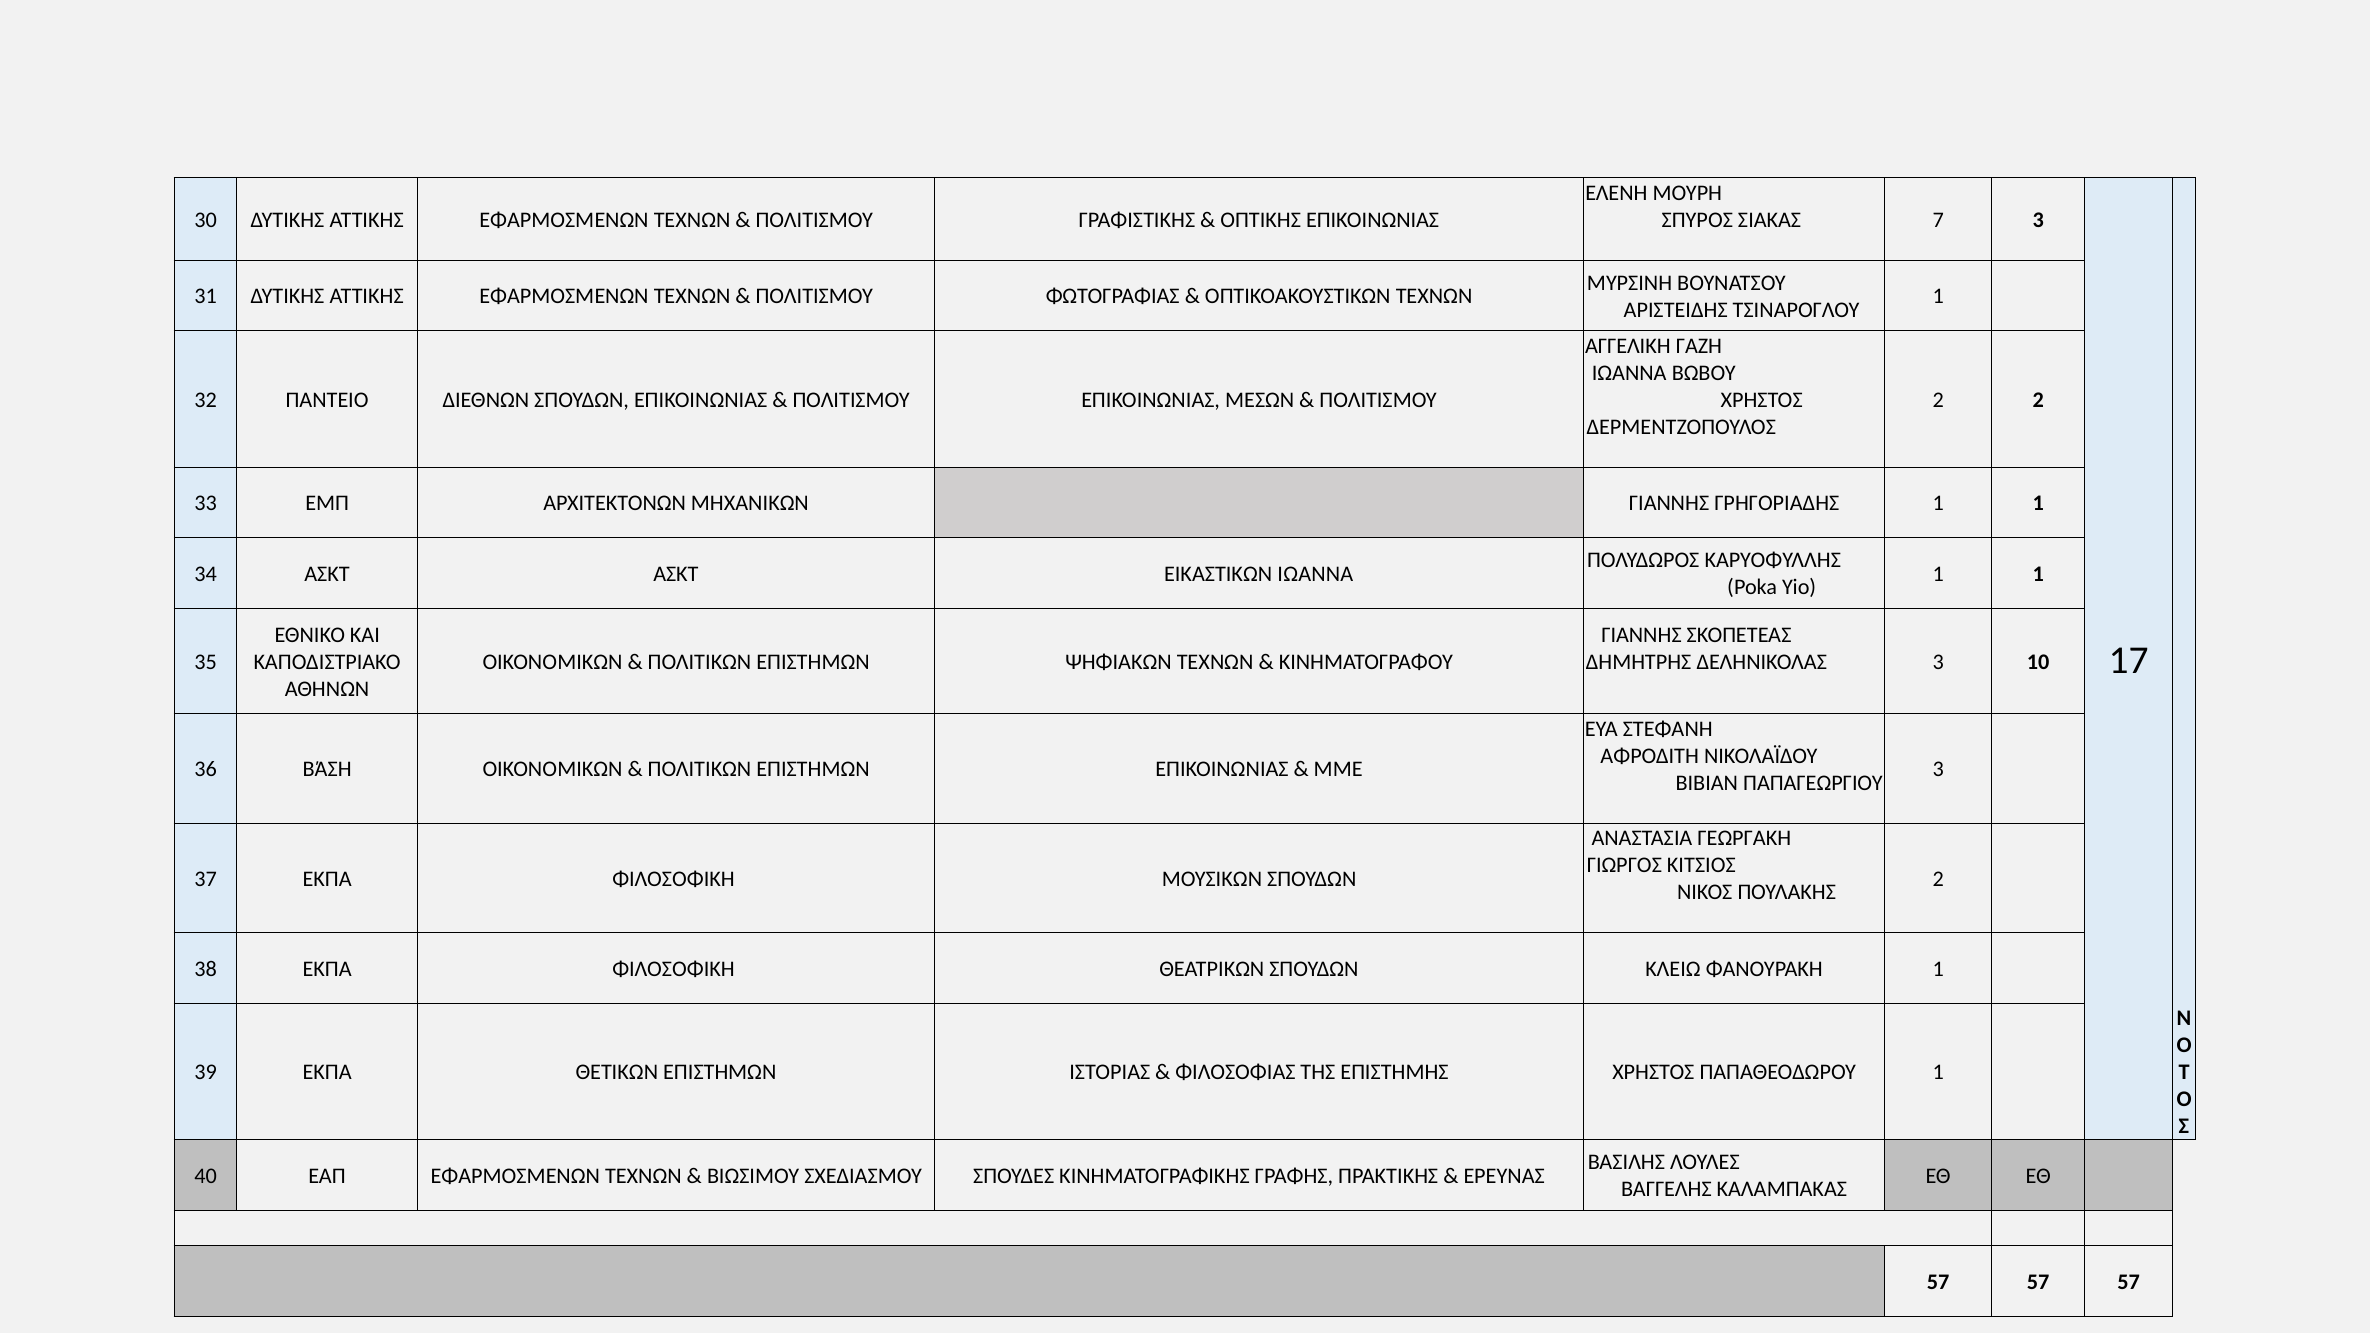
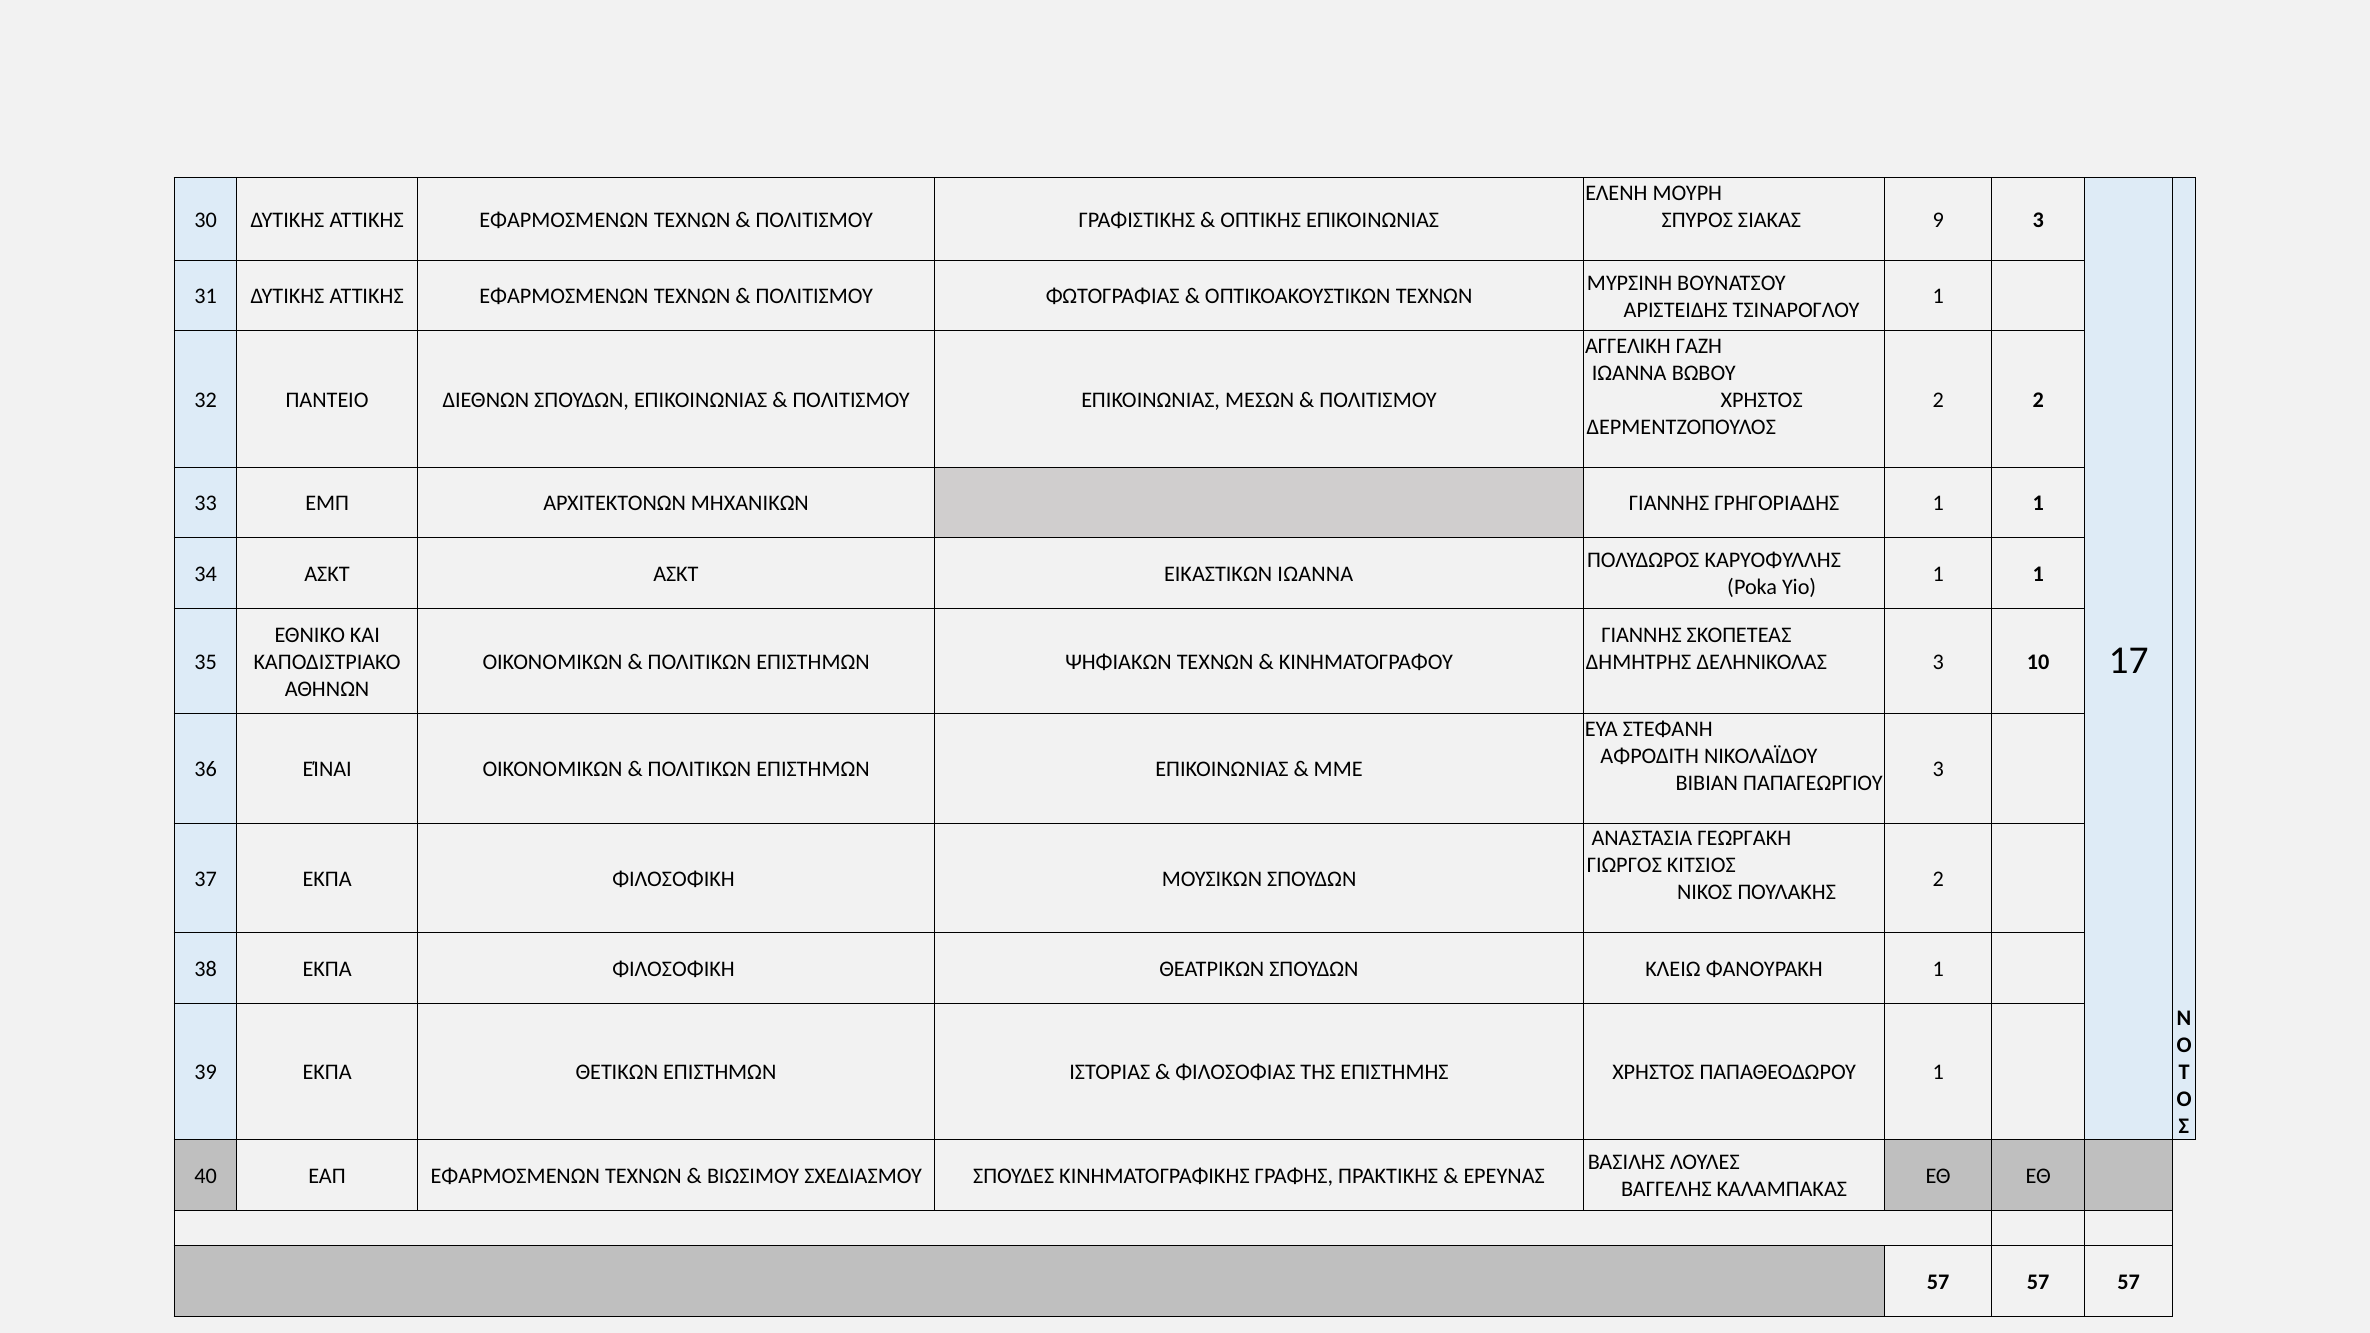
7: 7 -> 9 (1938, 220)
ΒΆΣΗ: ΒΆΣΗ -> ΕΊΝΑΙ (327, 770)
